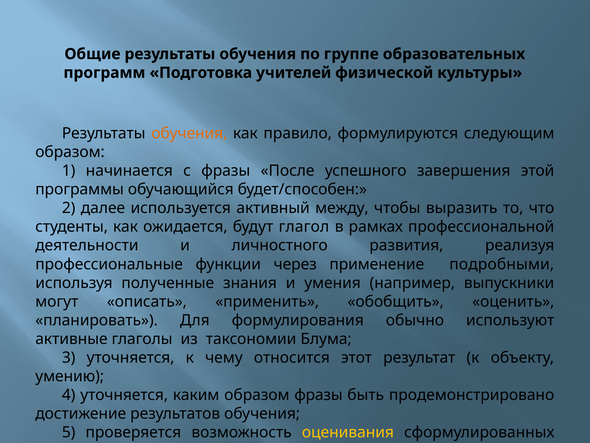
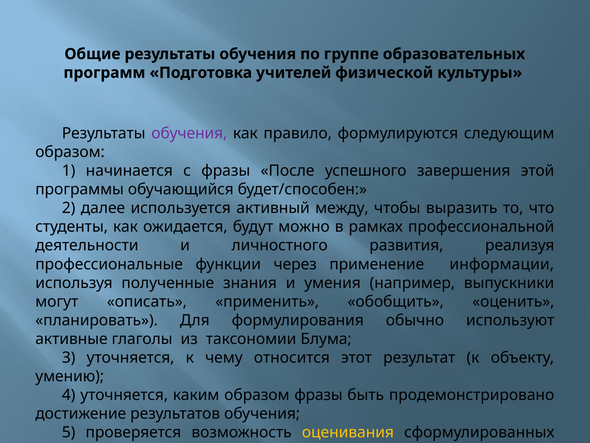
обучения colour: orange -> purple (189, 133)
глагол: глагол -> можно (304, 227)
подробными: подробными -> информации (502, 264)
